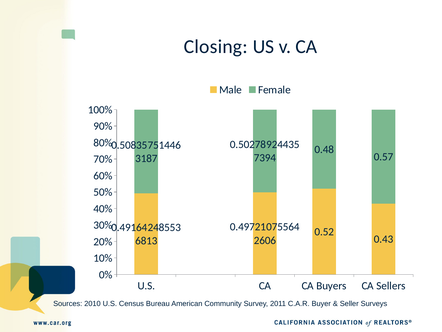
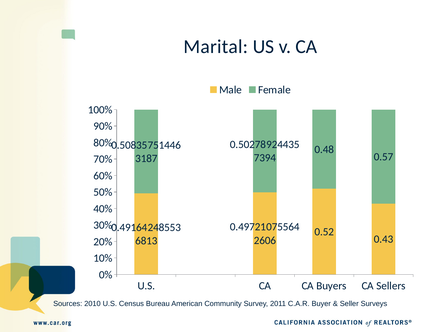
Closing: Closing -> Marital (216, 47)
